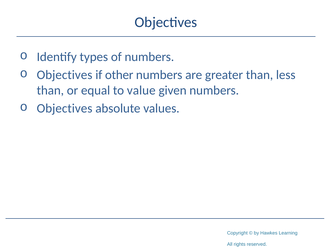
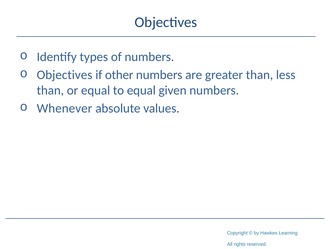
to value: value -> equal (141, 90)
Objectives: Objectives -> Whenever (65, 108)
